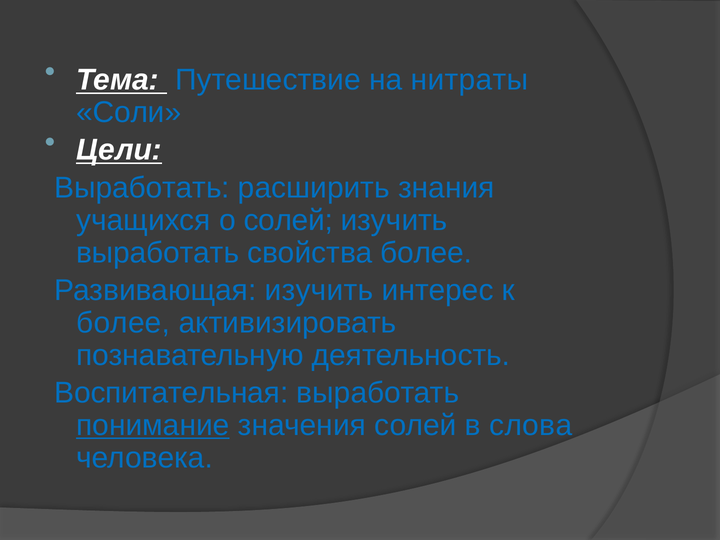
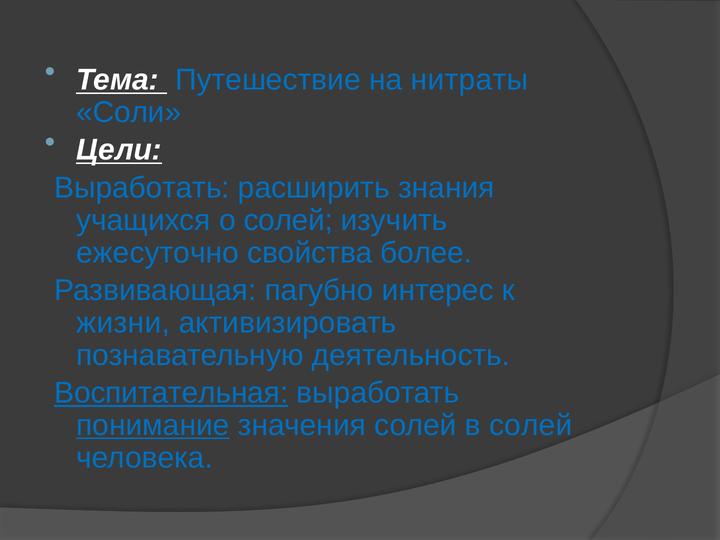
выработать: выработать -> ежесуточно (158, 253)
Развивающая изучить: изучить -> пагубно (319, 290)
более: более -> жизни (123, 323)
Воспитательная underline: none -> present (171, 393)
в слова: слова -> солей (531, 425)
